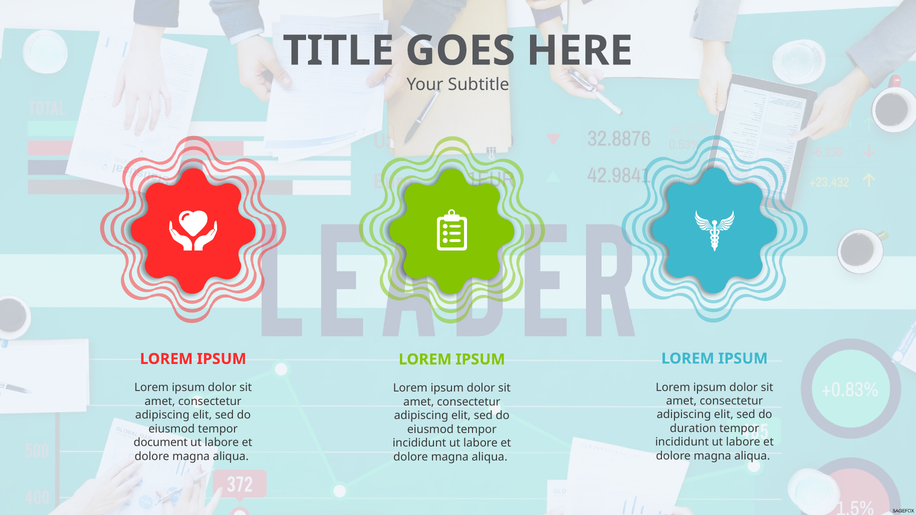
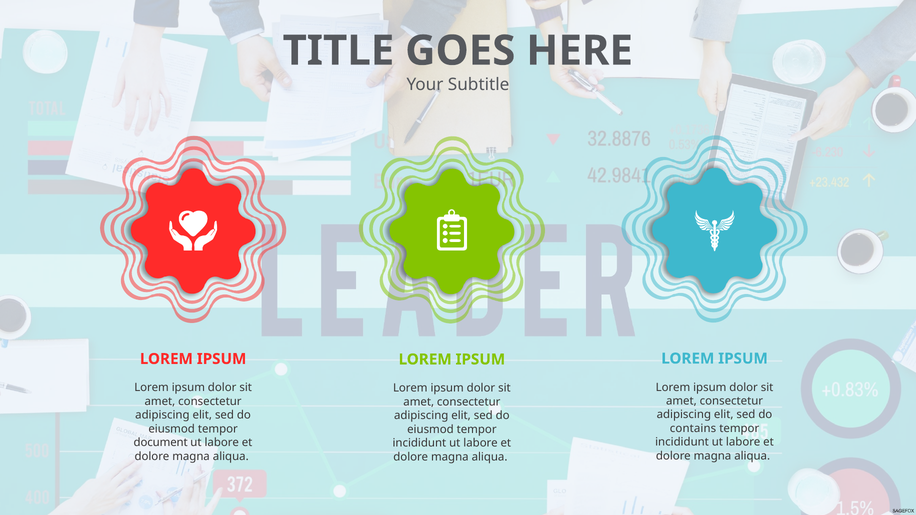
duration: duration -> contains (693, 429)
